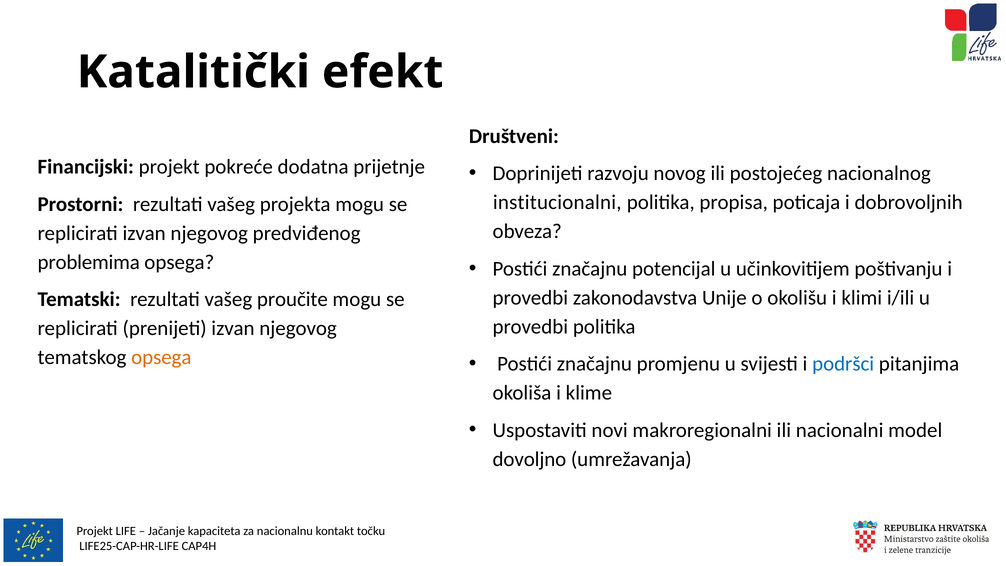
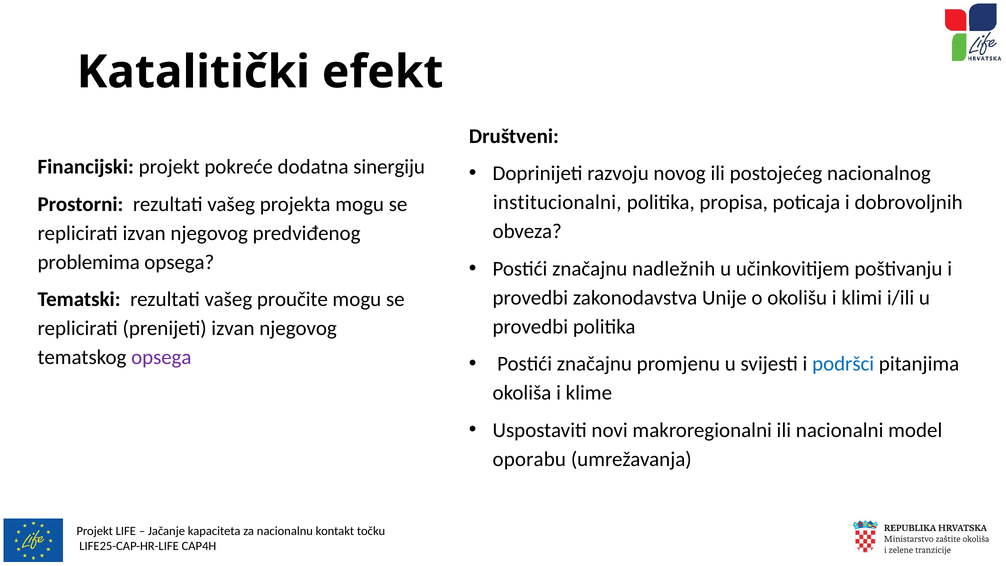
prijetnje: prijetnje -> sinergiju (389, 167)
potencijal: potencijal -> nadležnih (674, 269)
opsega colour: orange -> purple (161, 357)
dovoljno: dovoljno -> oporabu (529, 459)
